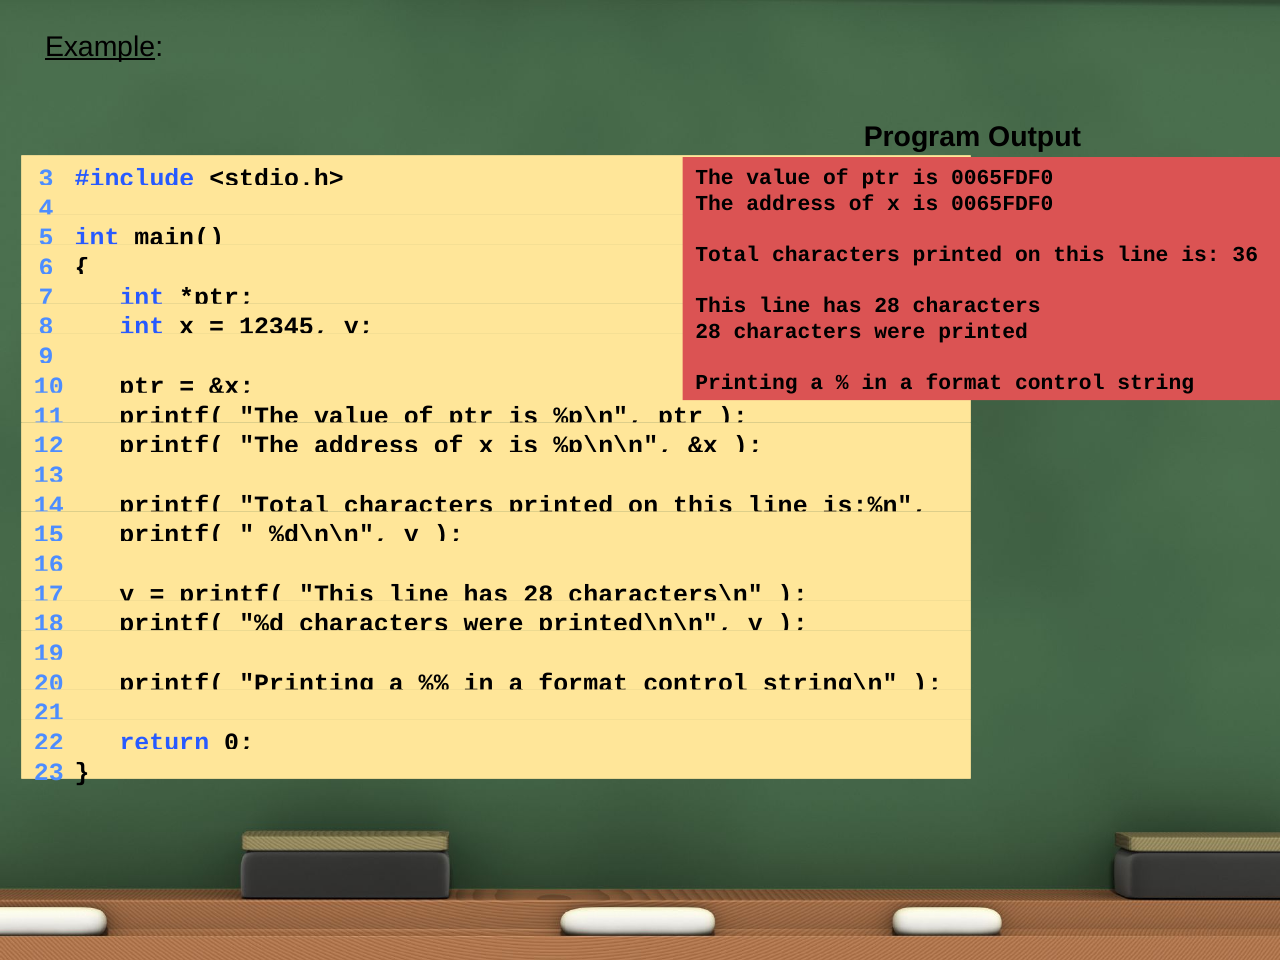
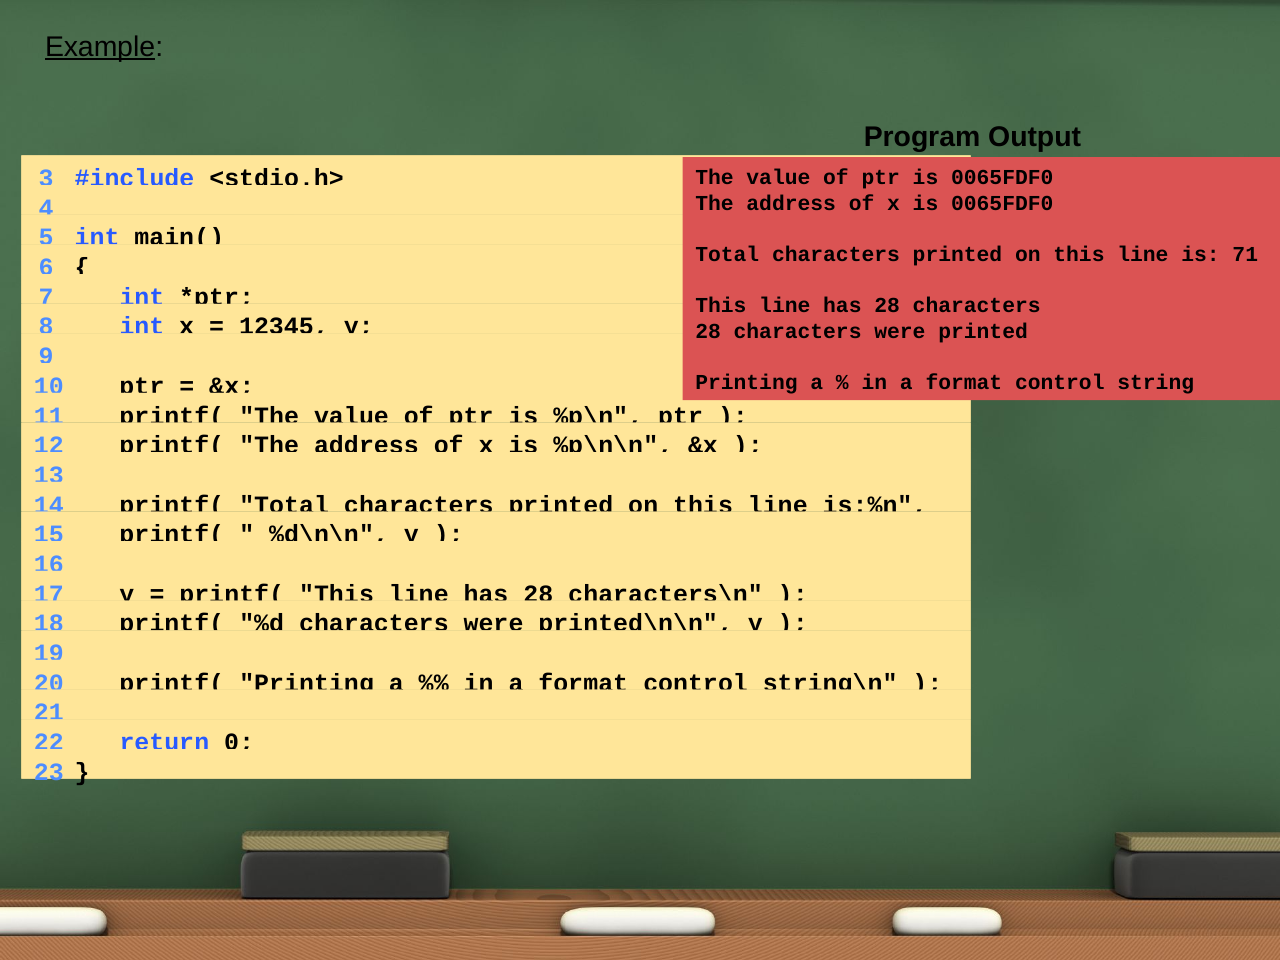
36: 36 -> 71 (1245, 254)
